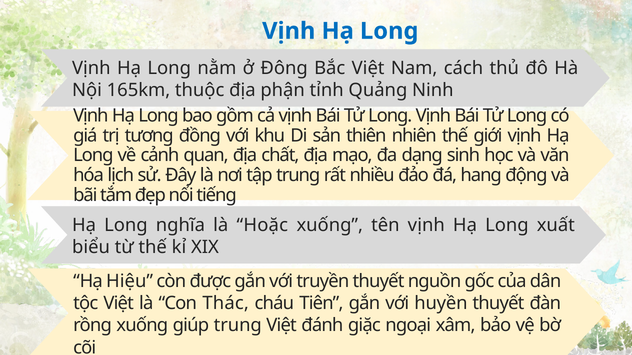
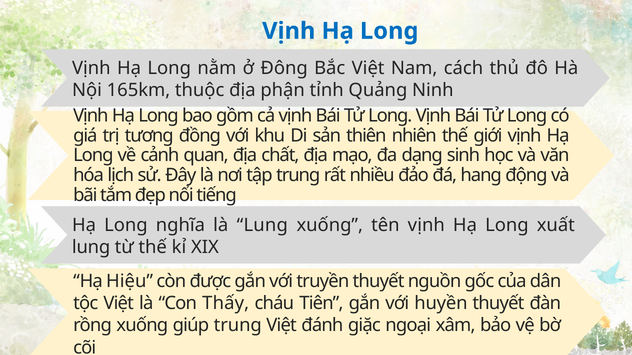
là Hoặc: Hoặc -> Lung (262, 225)
biểu: biểu -> lung (91, 248)
Thác: Thác -> Thấy (226, 304)
